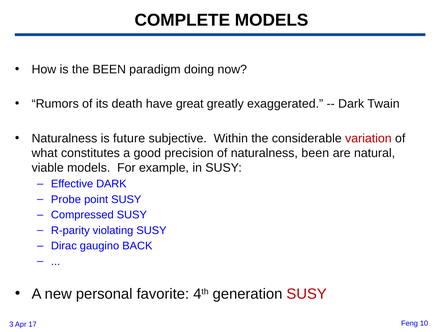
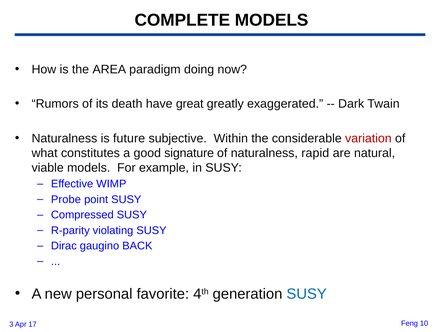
the BEEN: BEEN -> AREA (109, 70)
precision: precision -> signature (189, 153)
naturalness been: been -> rapid (315, 153)
Effective DARK: DARK -> WIMP (111, 184)
SUSY colour: red -> blue (307, 294)
